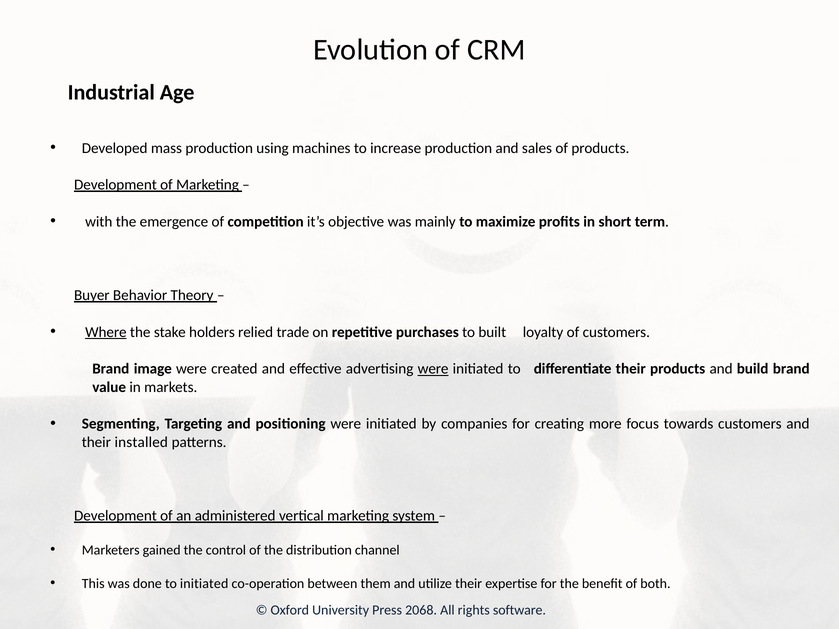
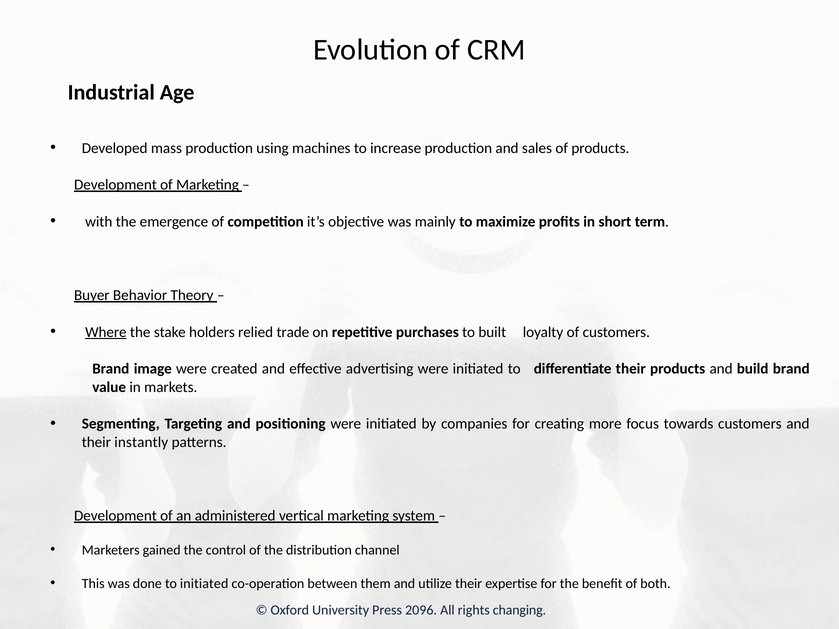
were underline: present -> none (433, 369)
installed: installed -> instantly (141, 442)
2068: 2068 -> 2096 (421, 610)
software: software -> changing (519, 610)
